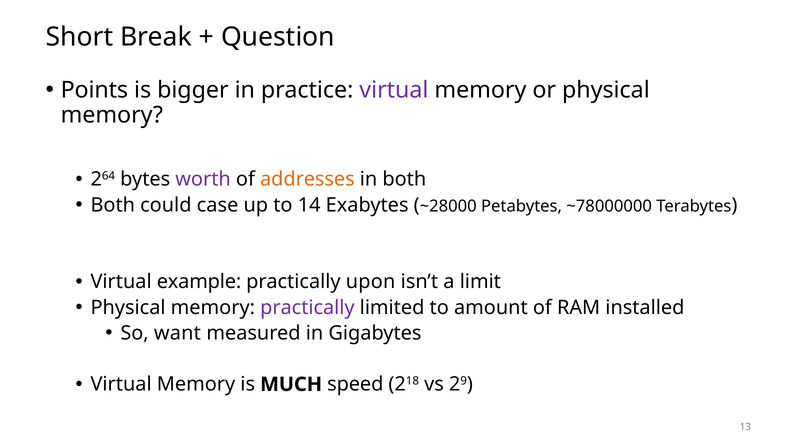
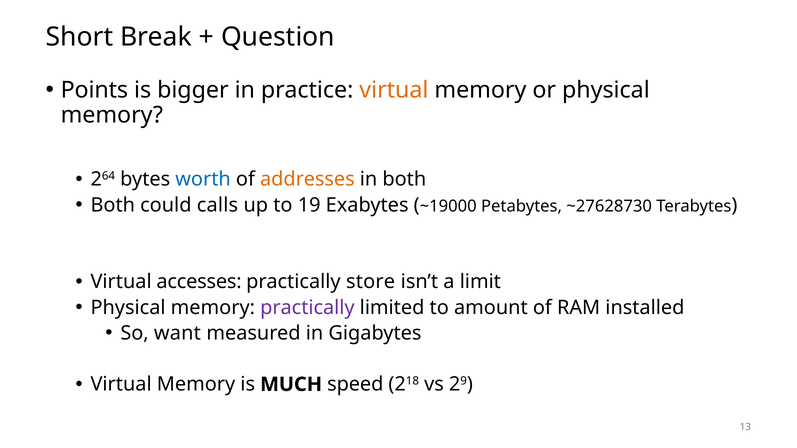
virtual colour: purple -> orange (394, 90)
worth colour: purple -> blue (203, 179)
case: case -> calls (217, 205)
14: 14 -> 19 (309, 205)
~28000: ~28000 -> ~19000 (448, 206)
~78000000: ~78000000 -> ~27628730 (609, 206)
example: example -> accesses (199, 282)
upon: upon -> store (371, 282)
